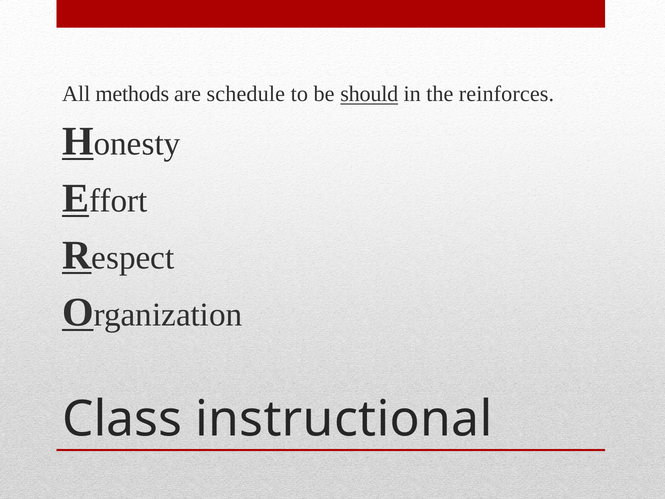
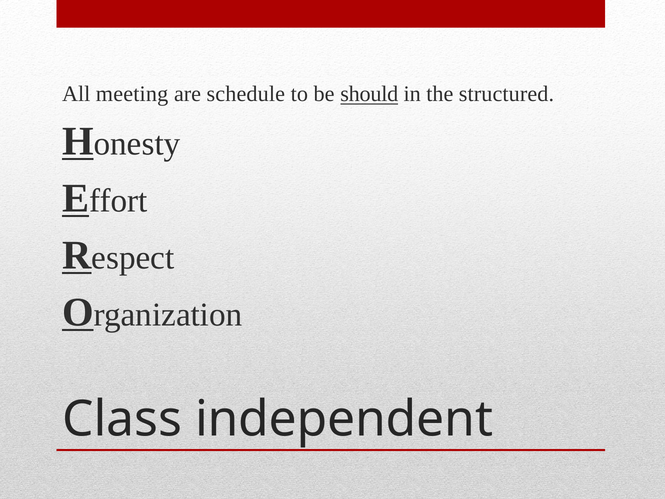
methods: methods -> meeting (132, 94)
reinforces: reinforces -> structured (506, 94)
instructional: instructional -> independent (344, 419)
